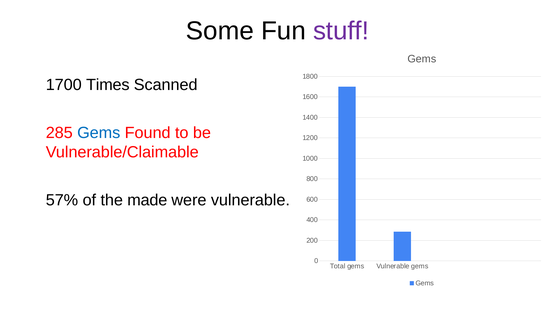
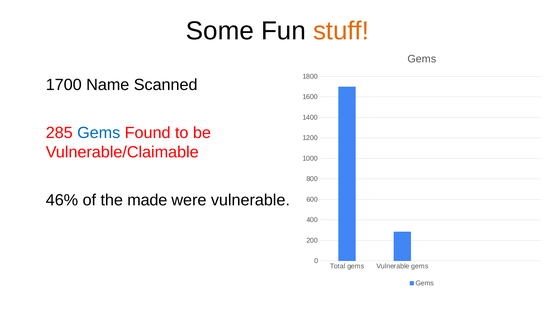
stuff colour: purple -> orange (341, 31)
Times: Times -> Name (108, 85)
57%: 57% -> 46% (62, 200)
